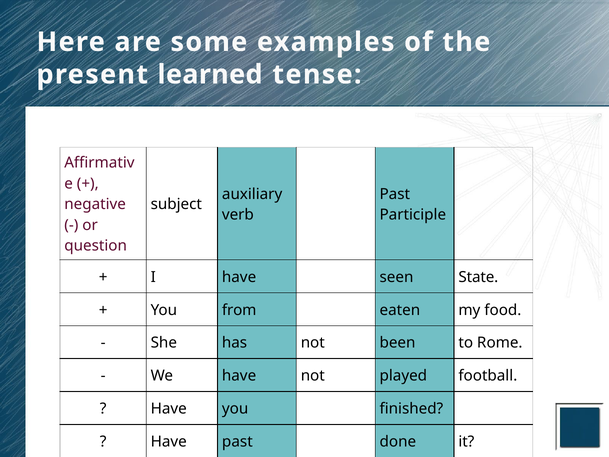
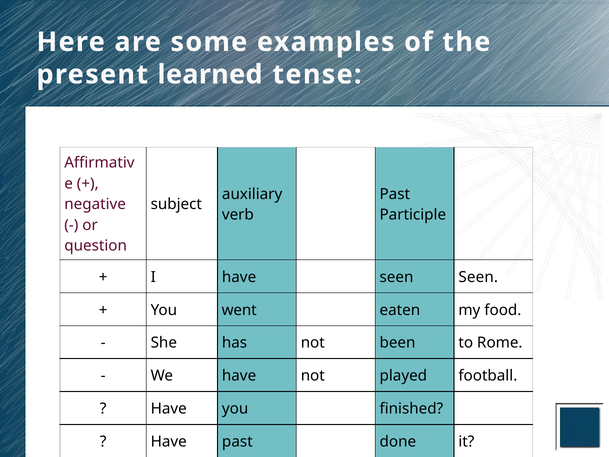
seen State: State -> Seen (478, 277)
from: from -> went (239, 310)
